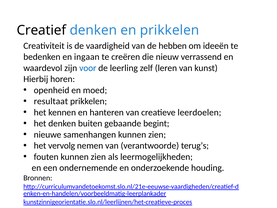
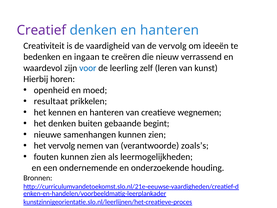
Creatief colour: black -> purple (41, 30)
denken en prikkelen: prikkelen -> hanteren (170, 30)
de hebben: hebben -> vervolg (173, 46)
leerdoelen: leerdoelen -> wegnemen (199, 112)
terug’s: terug’s -> zoals’s (195, 146)
